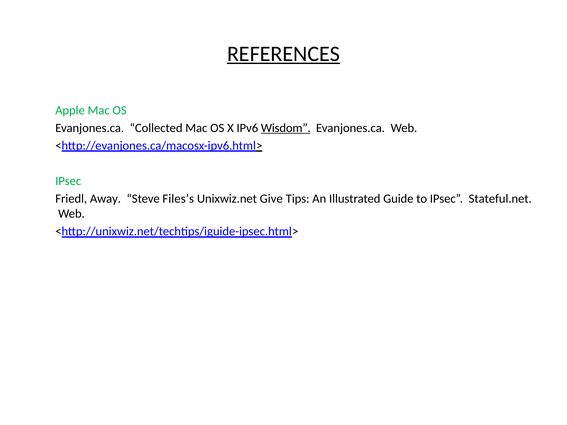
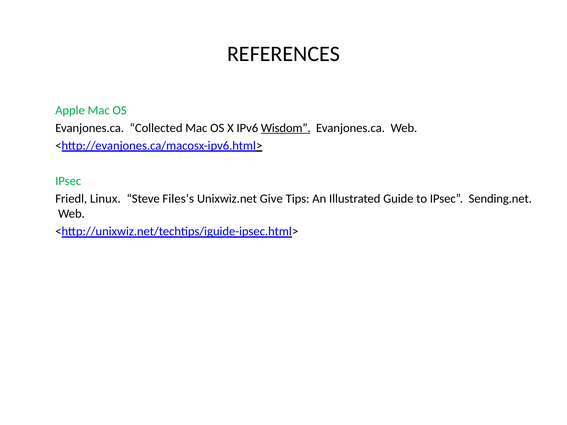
REFERENCES underline: present -> none (284, 54)
Away: Away -> Linux (105, 199)
Stateful.net: Stateful.net -> Sending.net (500, 199)
